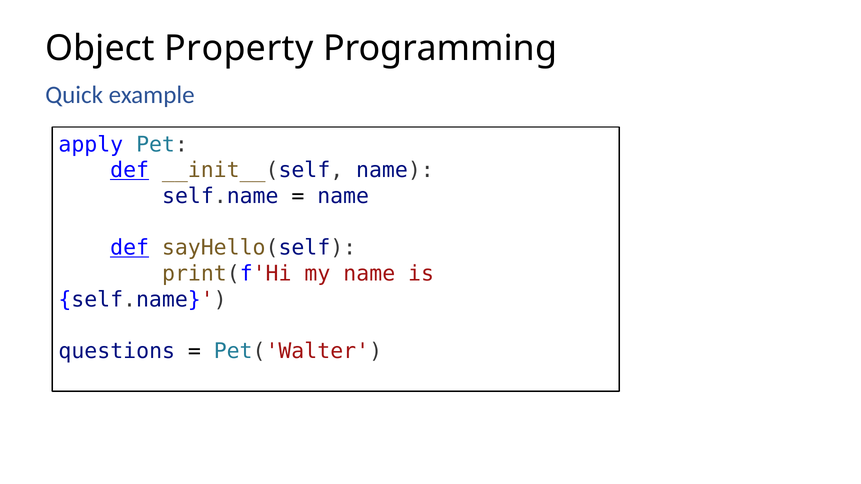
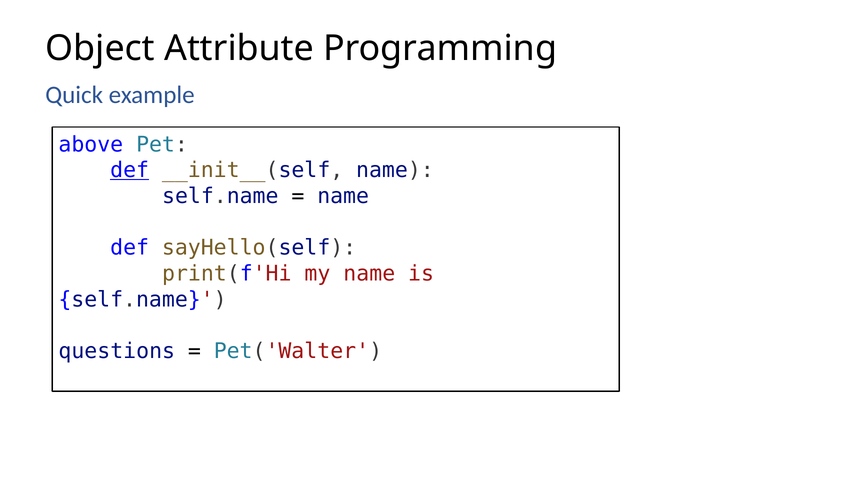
Property: Property -> Attribute (239, 48)
apply: apply -> above (91, 145)
def underline: present -> none (130, 248)
